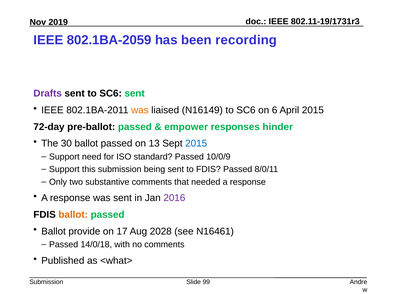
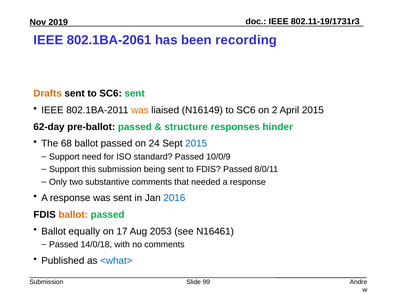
802.1BA-2059: 802.1BA-2059 -> 802.1BA-2061 (109, 40)
Drafts colour: purple -> orange (48, 94)
6: 6 -> 2 (275, 110)
72-day: 72-day -> 62-day (49, 127)
empower: empower -> structure (186, 127)
30: 30 -> 68 (66, 144)
13: 13 -> 24 (154, 144)
2016 colour: purple -> blue (174, 199)
provide: provide -> equally (84, 232)
2028: 2028 -> 2053 (161, 232)
<what> colour: black -> blue (116, 261)
